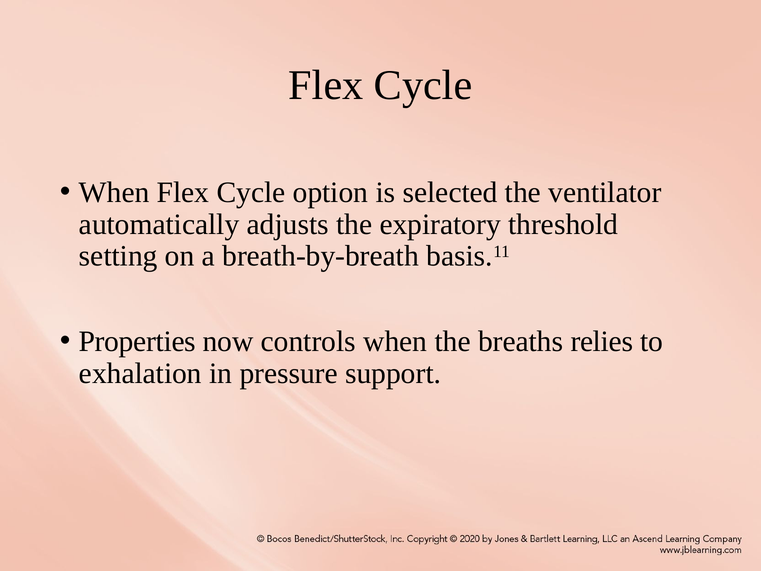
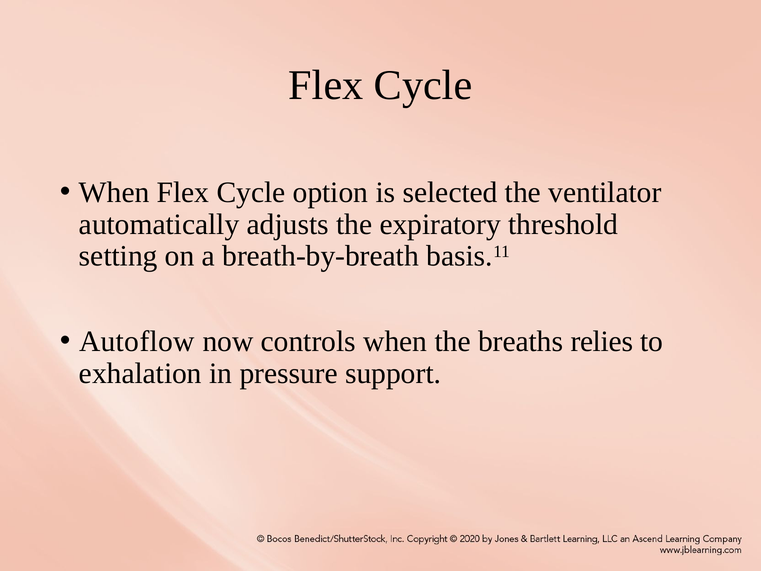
Properties: Properties -> Autoflow (137, 341)
